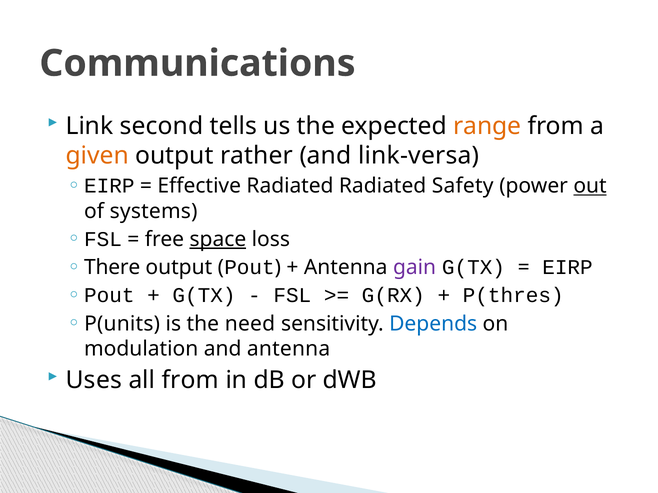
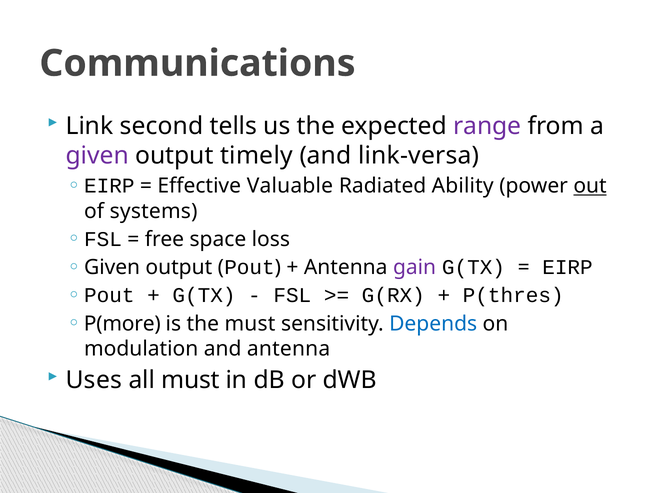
range colour: orange -> purple (487, 126)
given colour: orange -> purple (97, 156)
rather: rather -> timely (257, 156)
Effective Radiated: Radiated -> Valuable (290, 186)
Safety: Safety -> Ability (463, 186)
space underline: present -> none (218, 240)
There: There -> Given (112, 268)
P(units: P(units -> P(more (122, 324)
the need: need -> must (250, 324)
all from: from -> must (190, 381)
